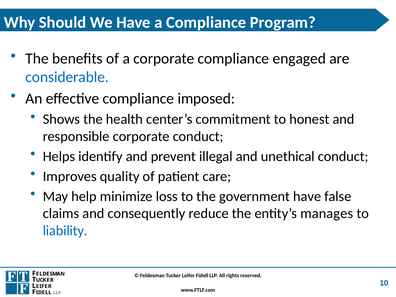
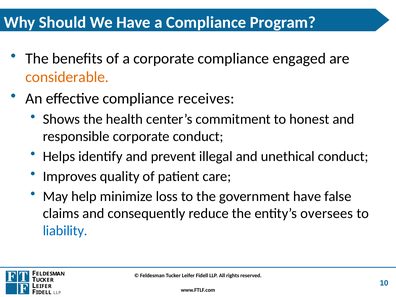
considerable colour: blue -> orange (67, 77)
imposed: imposed -> receives (206, 99)
manages: manages -> oversees (327, 213)
